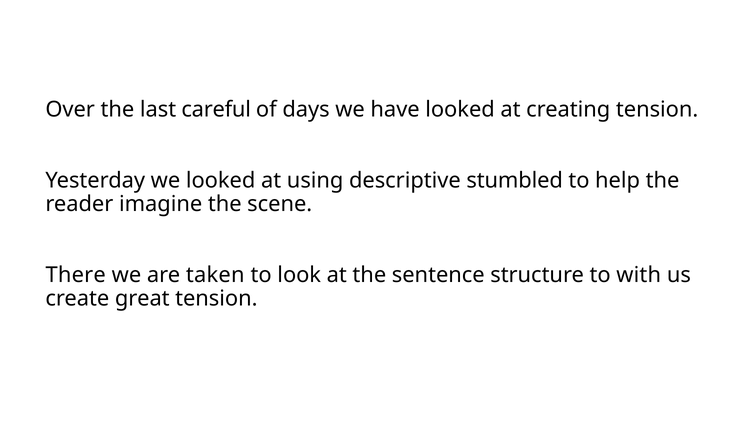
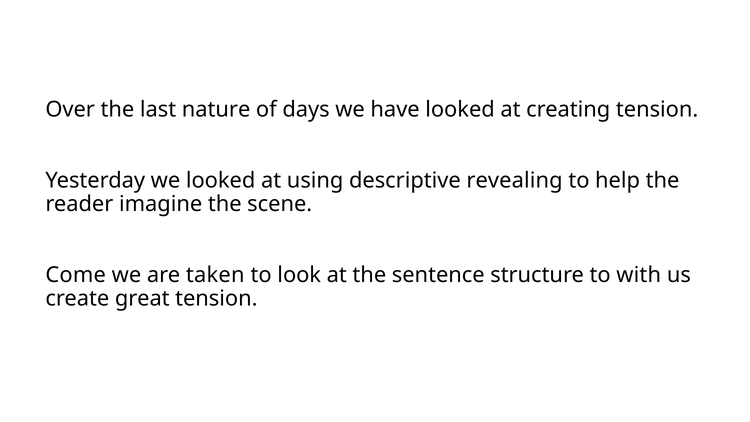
careful: careful -> nature (216, 109)
stumbled: stumbled -> revealing (515, 180)
There: There -> Come (76, 275)
